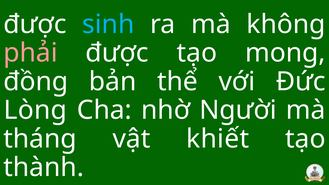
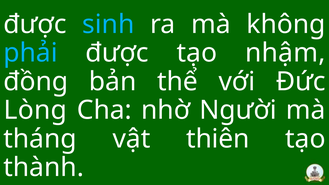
phải colour: pink -> light blue (30, 53)
mong: mong -> nhậm (285, 53)
khiết: khiết -> thiên (218, 139)
